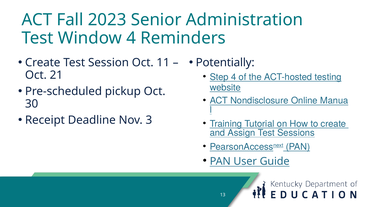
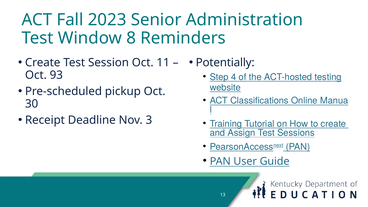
Window 4: 4 -> 8 (131, 38)
21: 21 -> 93 (56, 75)
Nondisclosure: Nondisclosure -> Classifications (259, 101)
